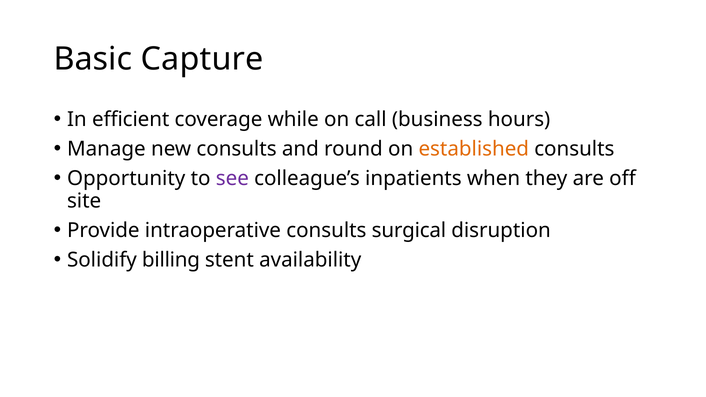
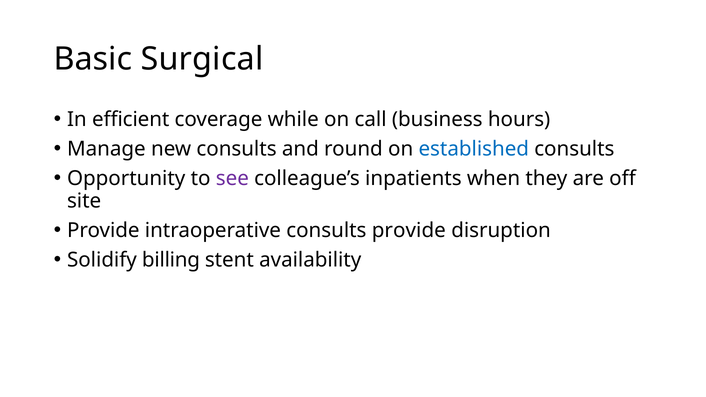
Capture: Capture -> Surgical (202, 59)
established colour: orange -> blue (474, 149)
consults surgical: surgical -> provide (409, 230)
